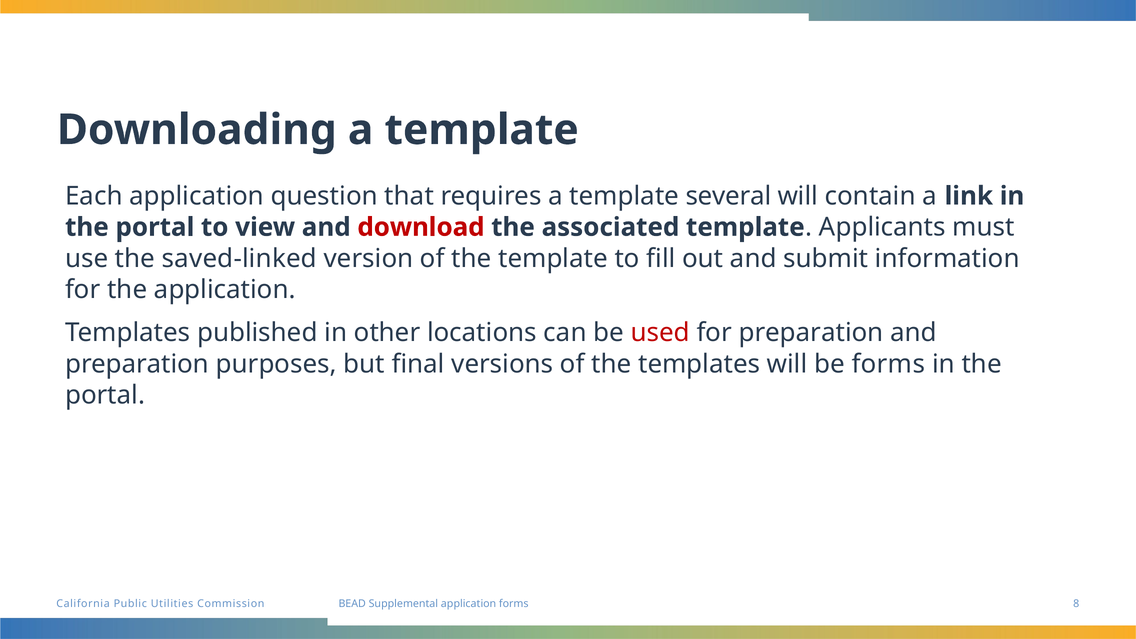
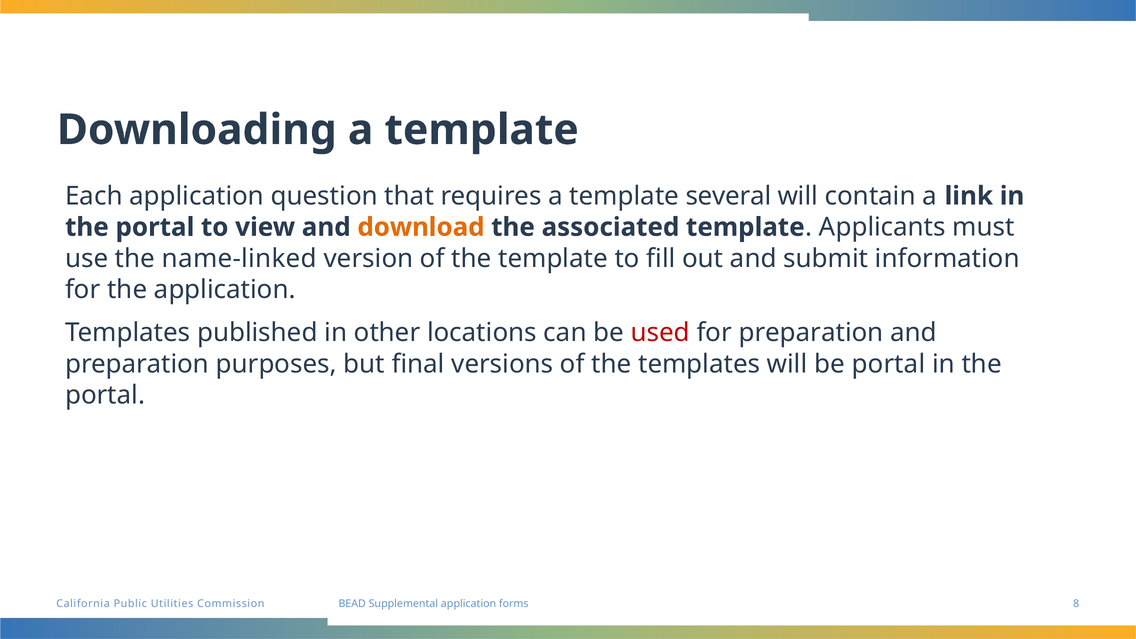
download colour: red -> orange (421, 227)
saved-linked: saved-linked -> name-linked (239, 258)
be forms: forms -> portal (888, 364)
